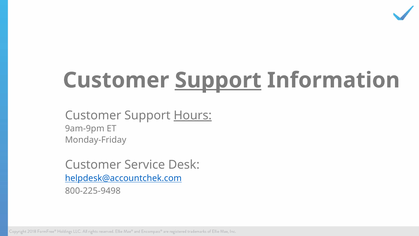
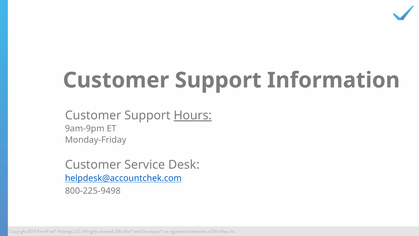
Support underline: present -> none (218, 80)
